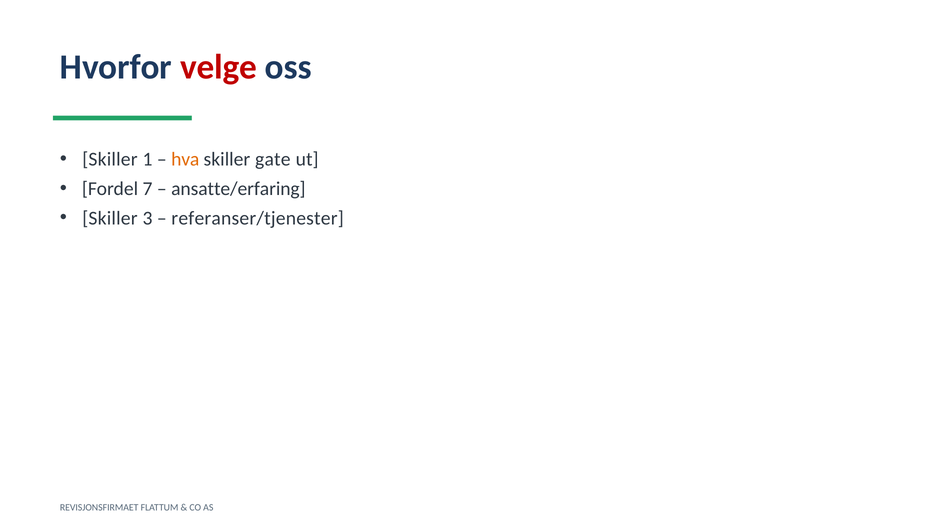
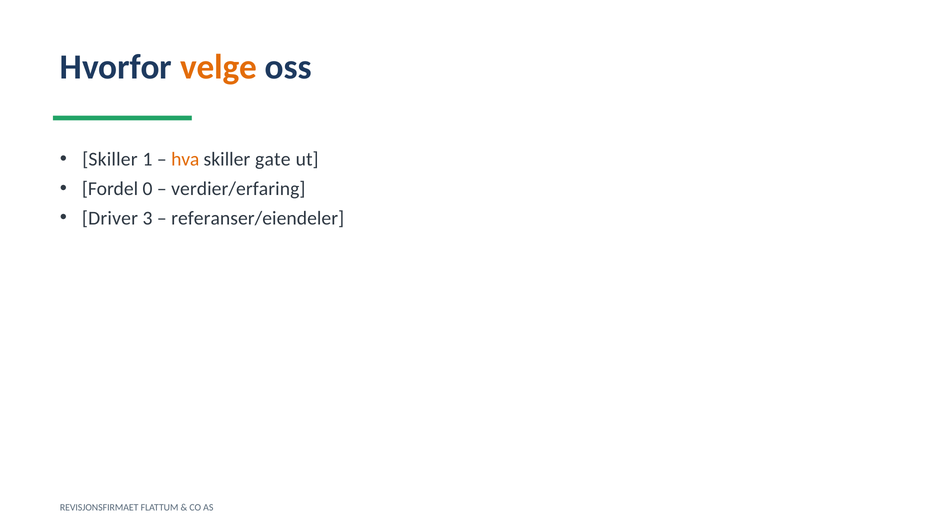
velge colour: red -> orange (219, 67)
7: 7 -> 0 (148, 189)
ansatte/erfaring: ansatte/erfaring -> verdier/erfaring (238, 189)
Skiller: Skiller -> Driver (110, 218)
referanser/tjenester: referanser/tjenester -> referanser/eiendeler (258, 218)
